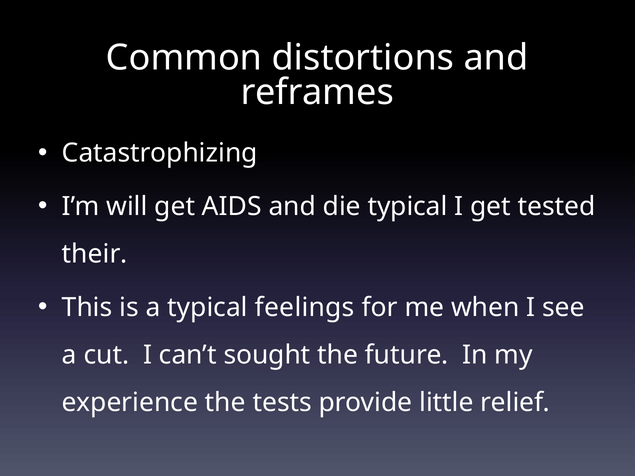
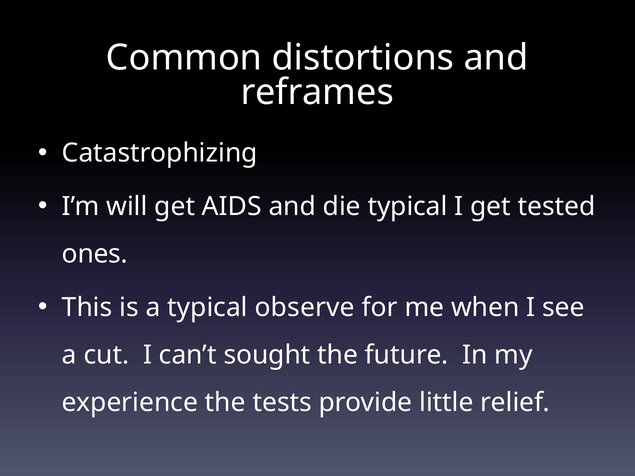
their: their -> ones (95, 254)
feelings: feelings -> observe (305, 307)
